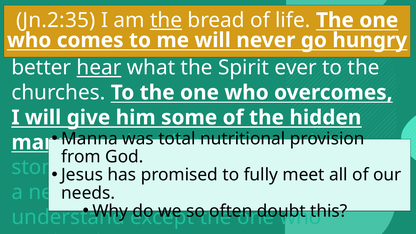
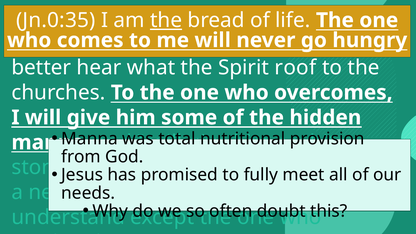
Jn.2:35: Jn.2:35 -> Jn.0:35 (56, 20)
hear underline: present -> none (99, 68)
ever: ever -> roof (295, 68)
